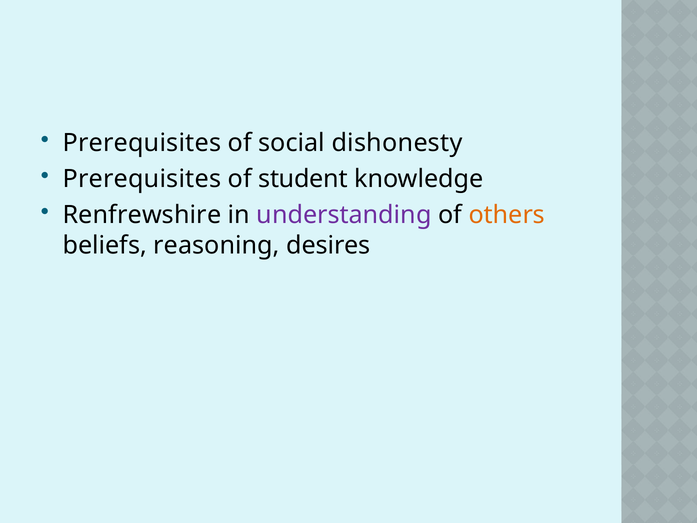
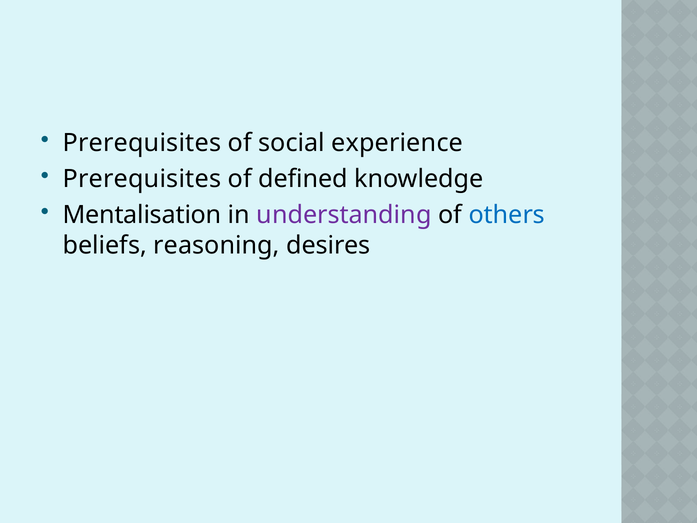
dishonesty: dishonesty -> experience (397, 143)
student: student -> defined (303, 179)
Renfrewshire: Renfrewshire -> Mentalisation (142, 215)
others colour: orange -> blue (507, 215)
